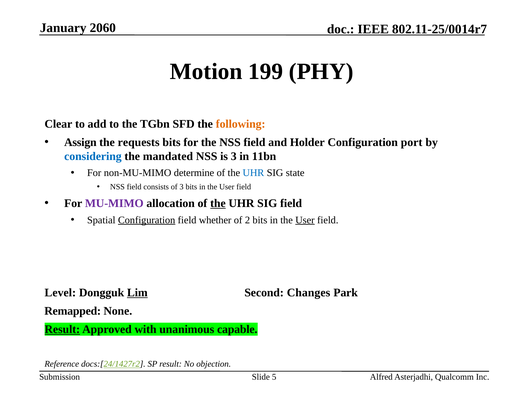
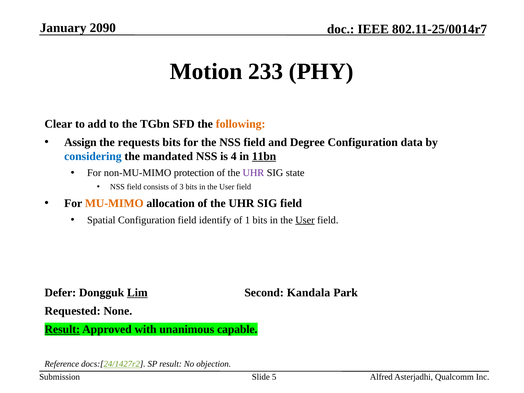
2060: 2060 -> 2090 (103, 28)
199: 199 -> 233 (266, 71)
Holder: Holder -> Degree (307, 142)
port: port -> data (412, 142)
is 3: 3 -> 4 (234, 156)
11bn underline: none -> present (264, 156)
determine: determine -> protection (194, 173)
UHR colour: blue -> purple (253, 173)
MU-MIMO colour: purple -> orange (114, 203)
the underline: present -> none (218, 203)
Configuration underline: present -> none (147, 220)
whether: whether -> identify (215, 220)
2: 2 -> 1 (247, 220)
Level: Level -> Defer (60, 293)
Changes: Changes -> Kandala (309, 293)
Remapped: Remapped -> Requested (73, 311)
